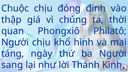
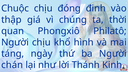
sang: sang -> chán (12, 65)
